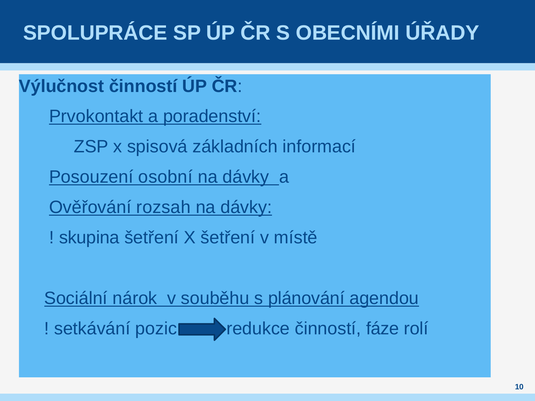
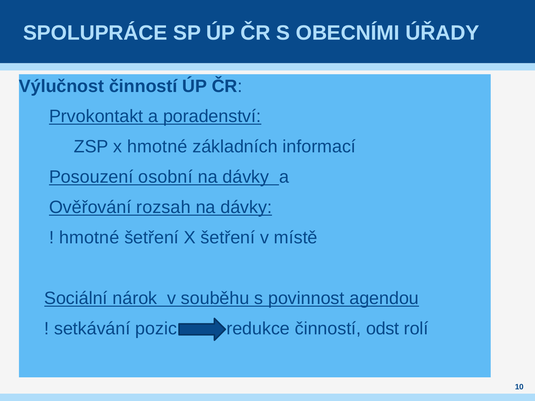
x spisová: spisová -> hmotné (157, 147)
skupina: skupina -> hmotné (89, 238)
plánování: plánování -> povinnost (306, 298)
fáze: fáze -> odst (383, 329)
